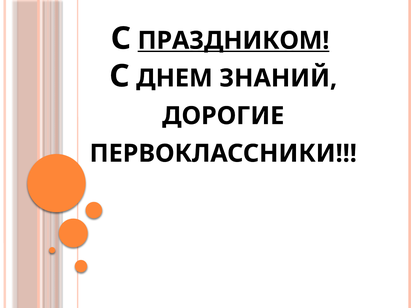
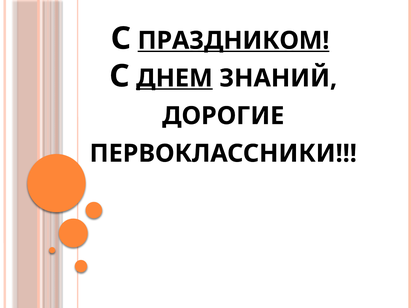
ДНЕМ underline: none -> present (174, 78)
